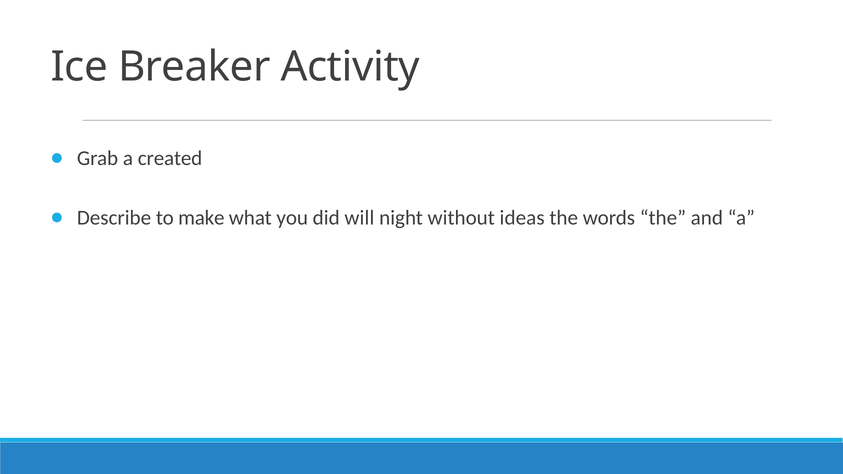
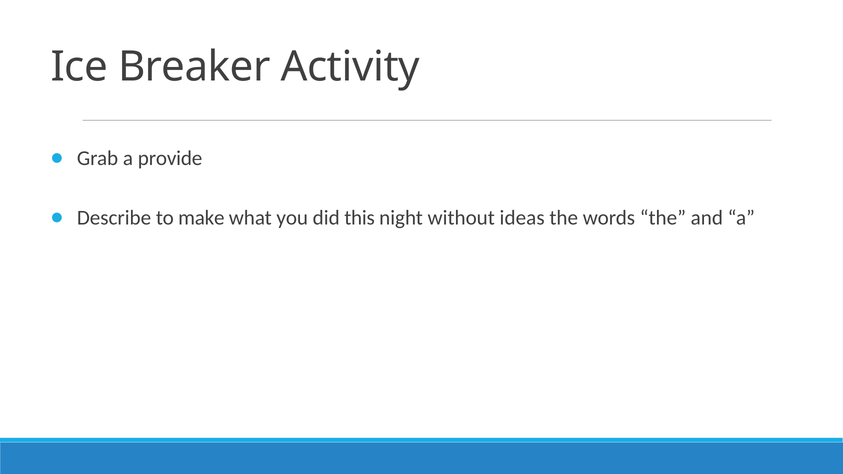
created: created -> provide (170, 158)
will: will -> this (360, 218)
